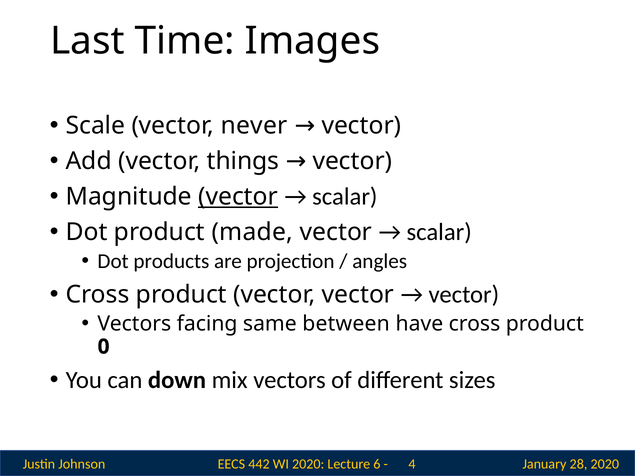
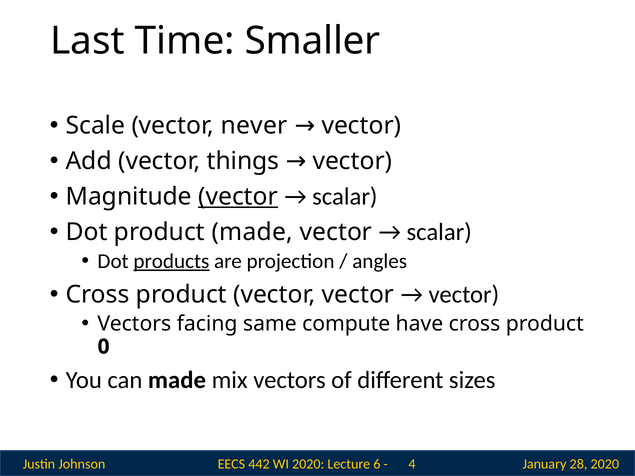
Images: Images -> Smaller (313, 41)
products underline: none -> present (171, 261)
between: between -> compute (346, 324)
can down: down -> made (177, 380)
